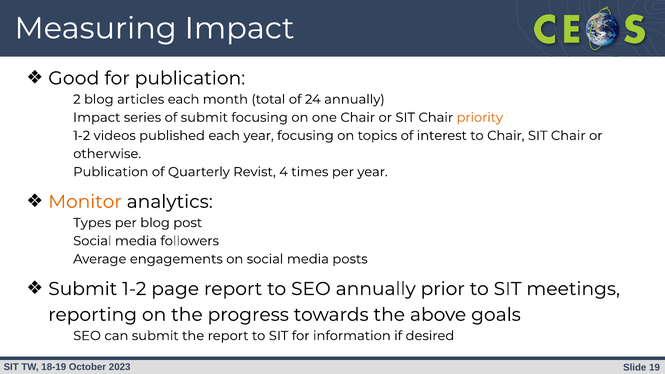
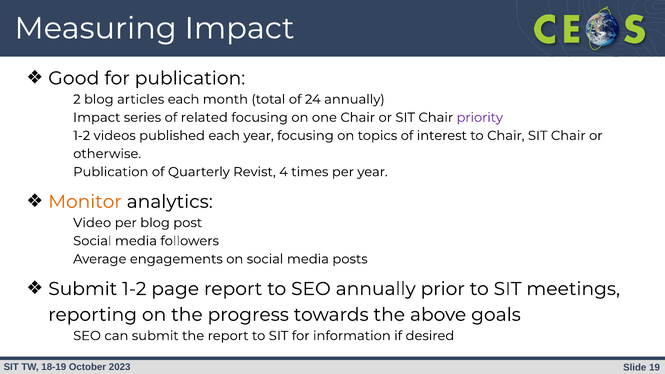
of submit: submit -> related (204, 117)
priority colour: orange -> purple (480, 117)
Types: Types -> Video (92, 223)
